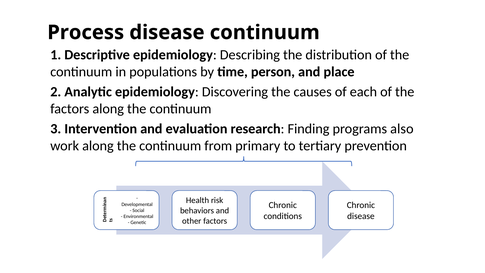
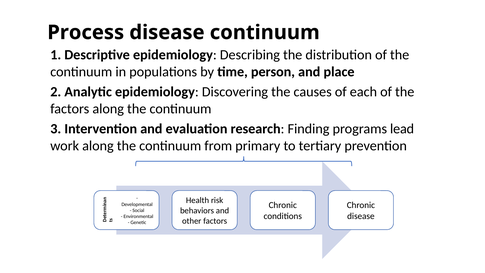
also: also -> lead (402, 129)
